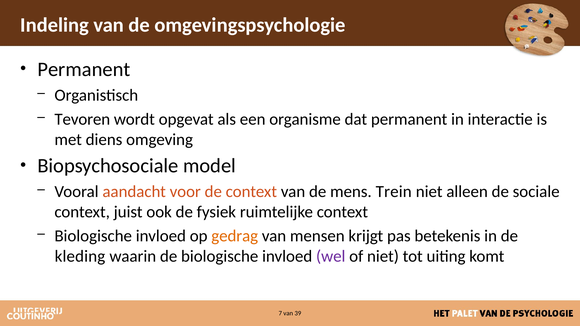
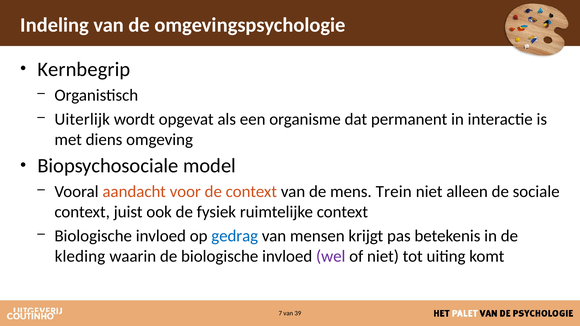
Permanent: Permanent -> Kernbegrip (84, 69)
Tevoren: Tevoren -> Uiterlijk (82, 119)
gedrag colour: orange -> blue (235, 236)
